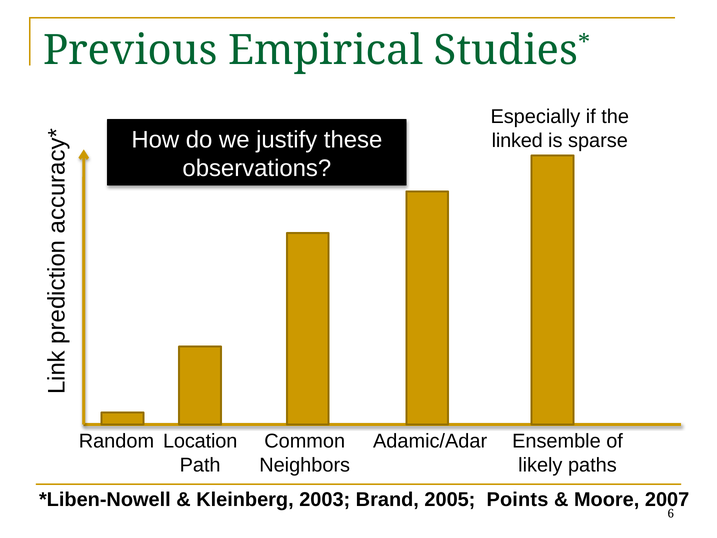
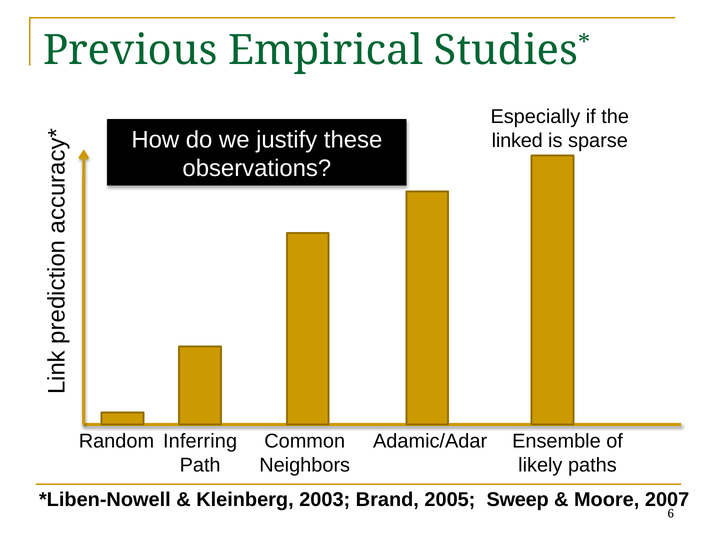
Location: Location -> Inferring (200, 441)
Points: Points -> Sweep (518, 499)
